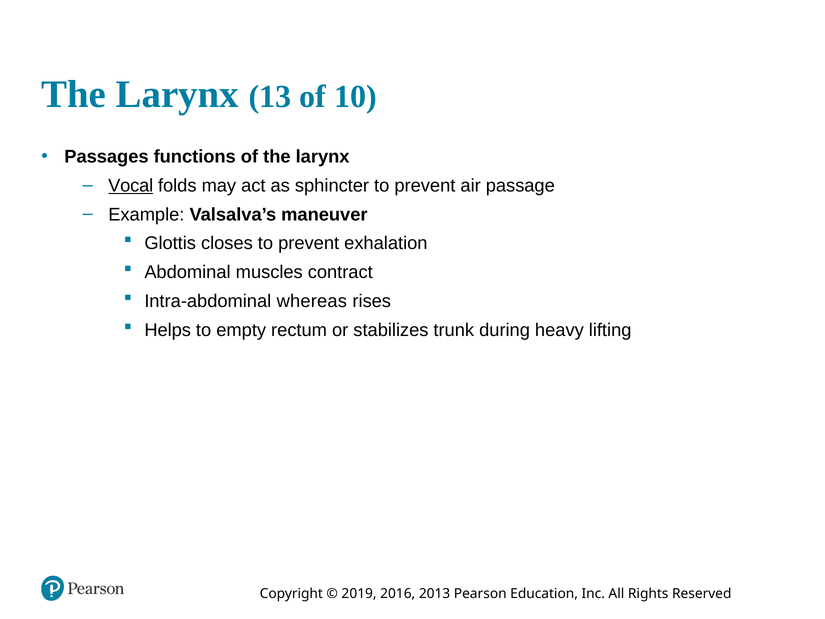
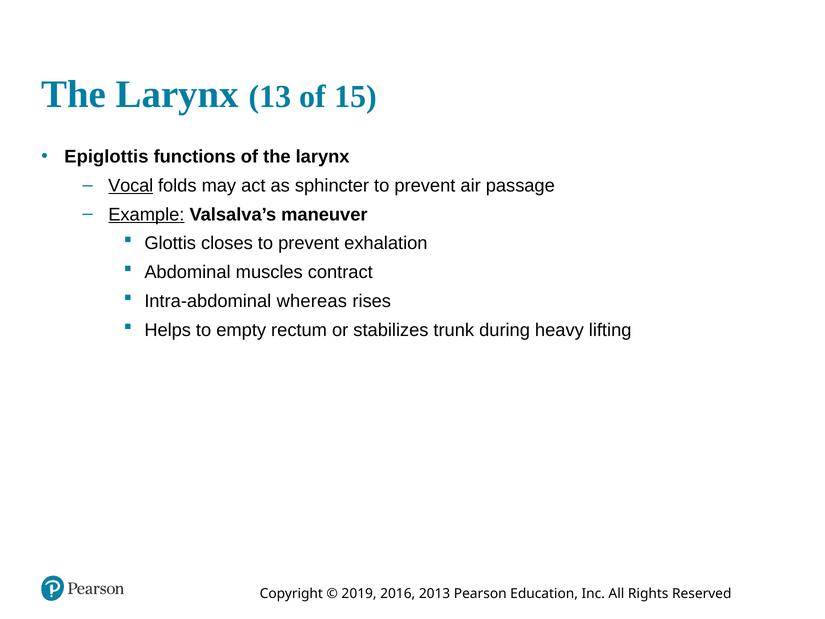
10: 10 -> 15 (355, 97)
Passages: Passages -> Epiglottis (106, 157)
Example underline: none -> present (146, 214)
